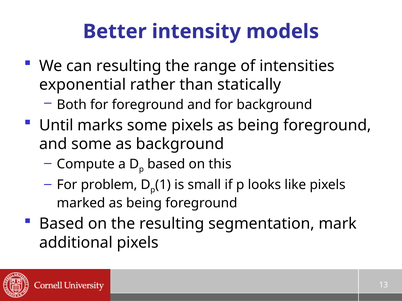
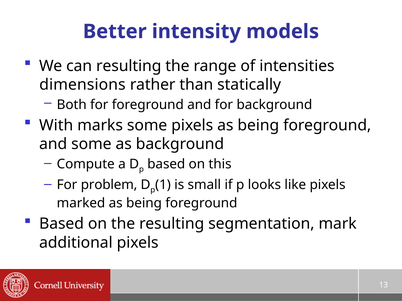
exponential: exponential -> dimensions (82, 85)
Until: Until -> With (56, 126)
